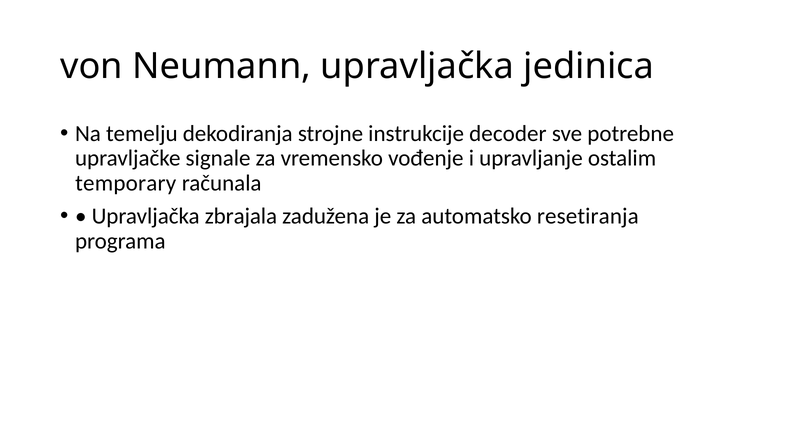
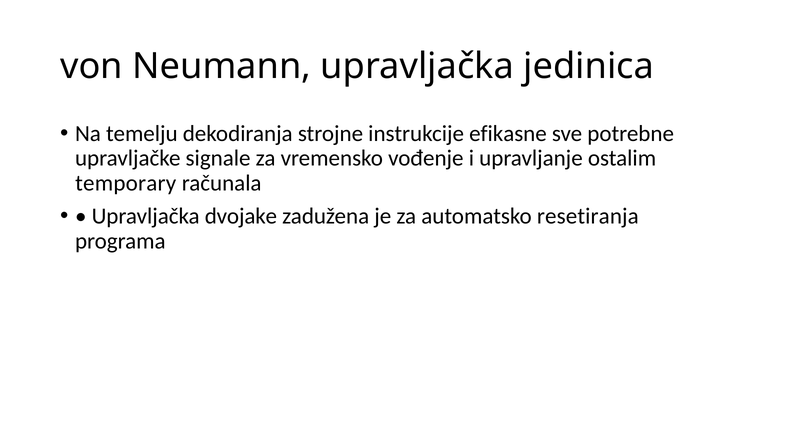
decoder: decoder -> efikasne (508, 134)
zbrajala: zbrajala -> dvojake (241, 216)
